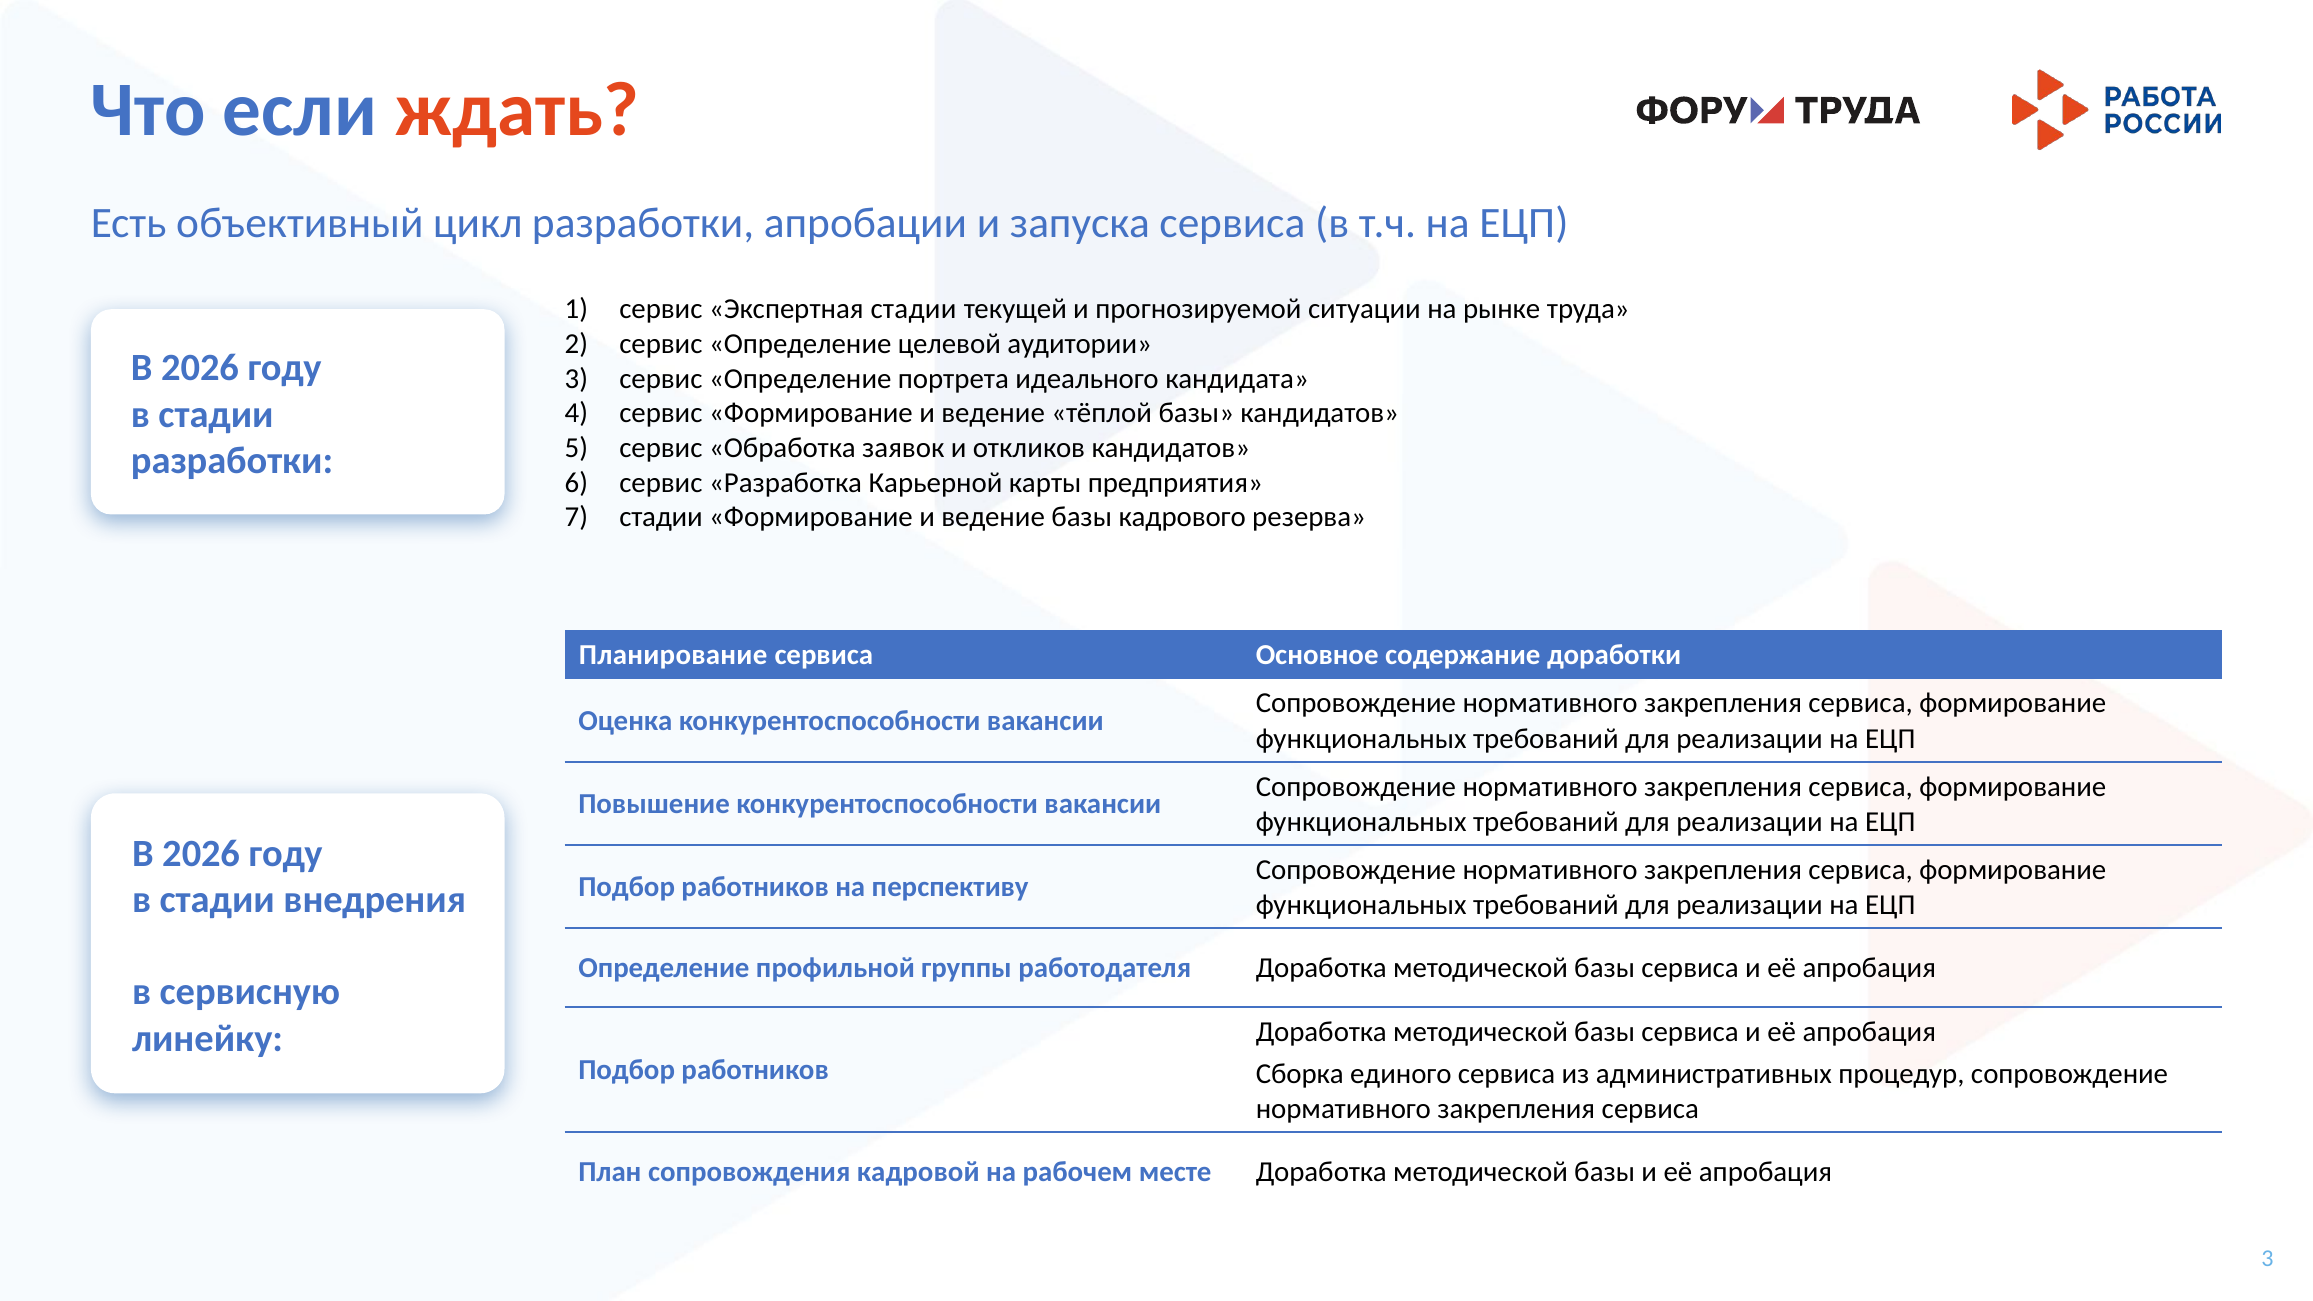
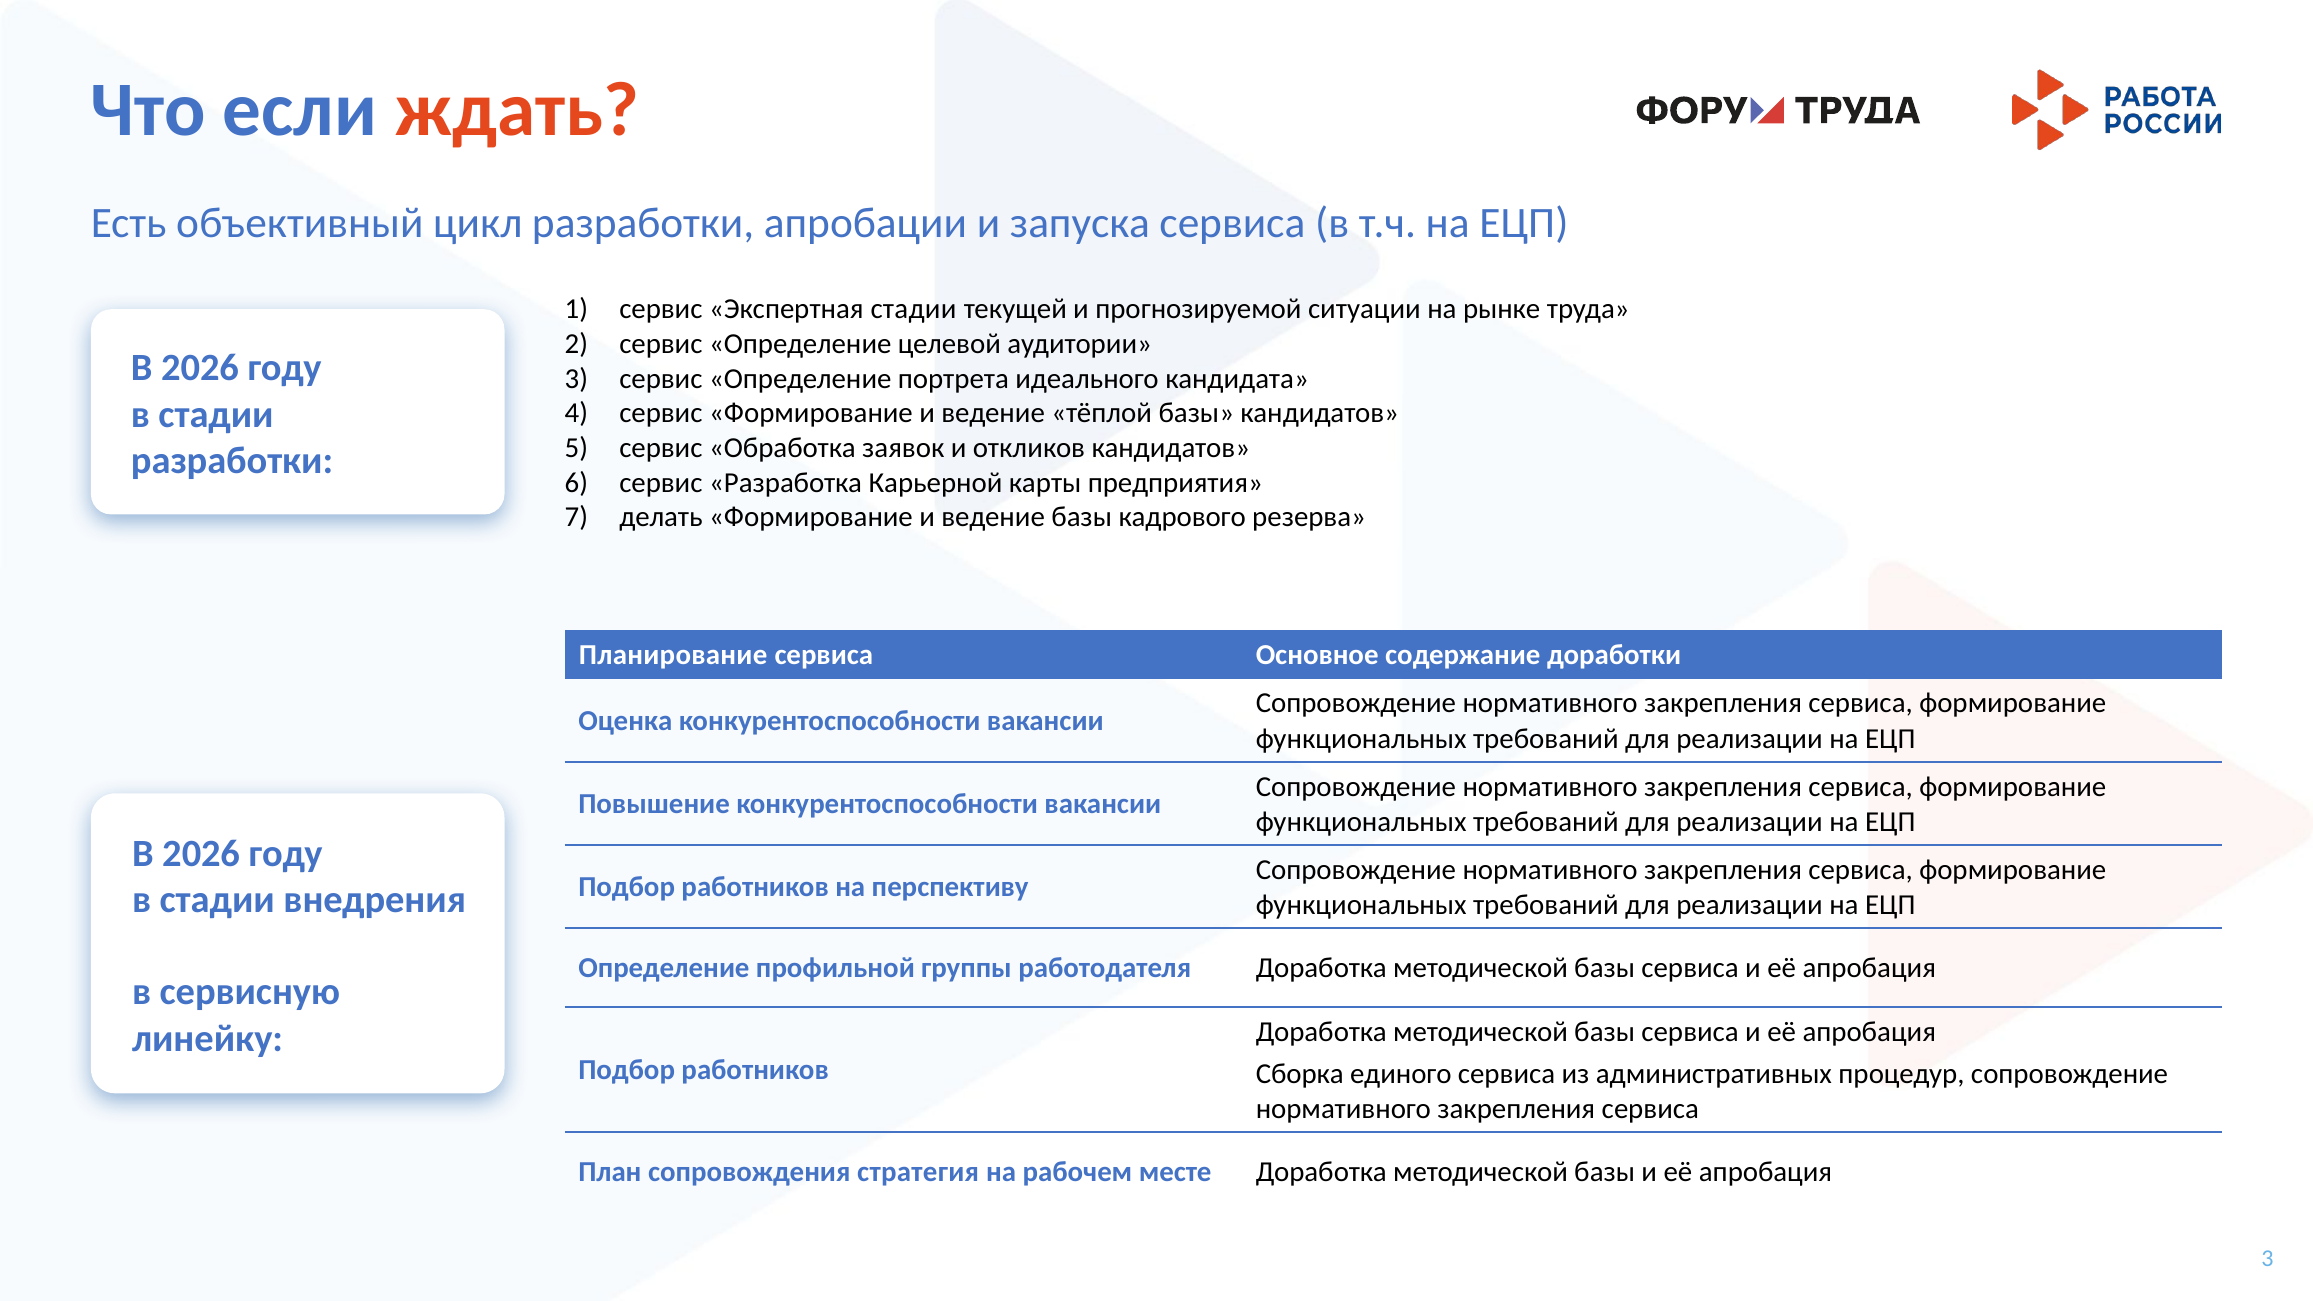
стадии: стадии -> делать (661, 517)
кадровой: кадровой -> стратегия (918, 1172)
